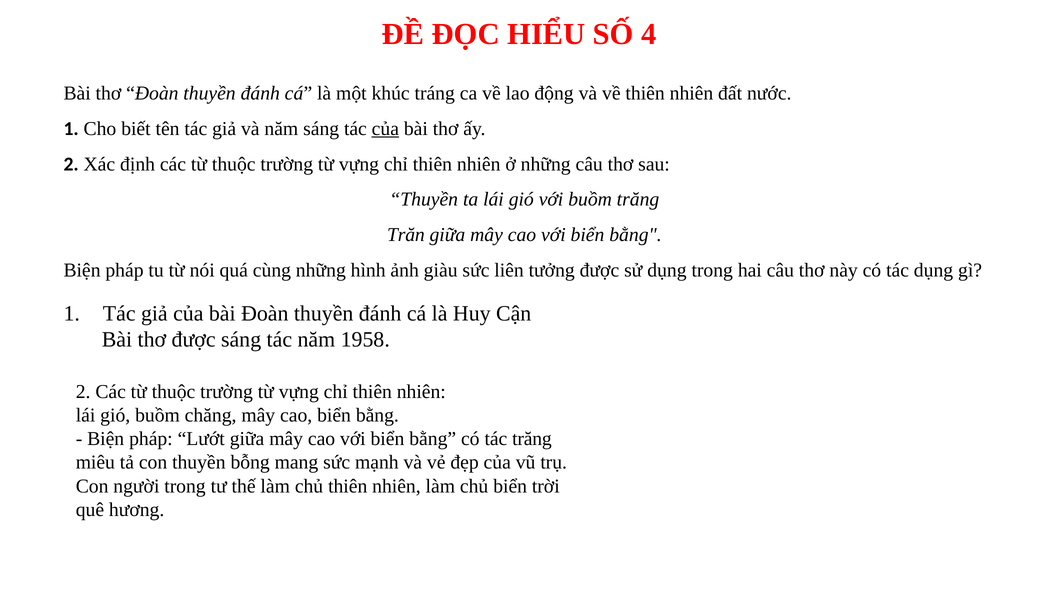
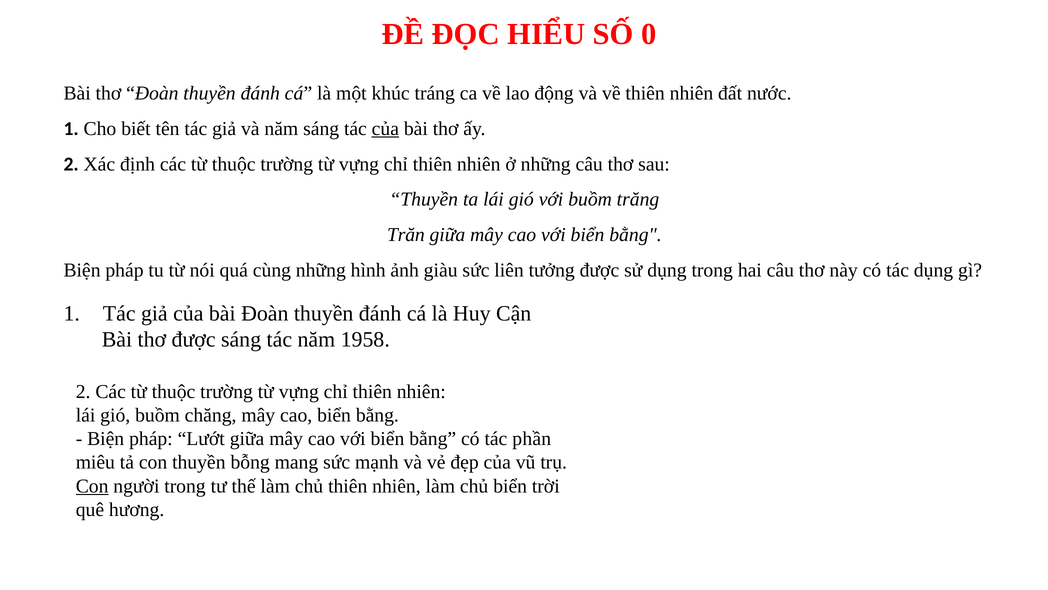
4: 4 -> 0 (649, 34)
tác trăng: trăng -> phần (532, 438)
Con underline: none -> present (92, 486)
